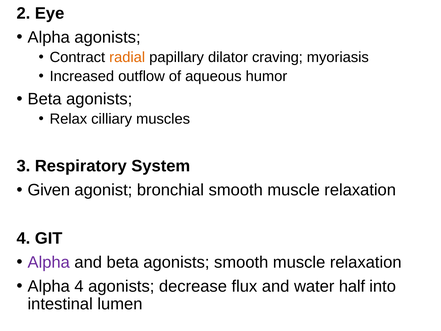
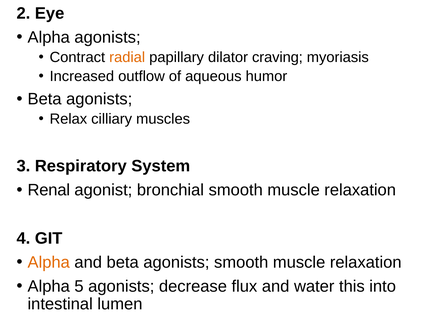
Given: Given -> Renal (49, 190)
Alpha colour: purple -> orange (49, 262)
Alpha 4: 4 -> 5 (79, 286)
half: half -> this (352, 286)
